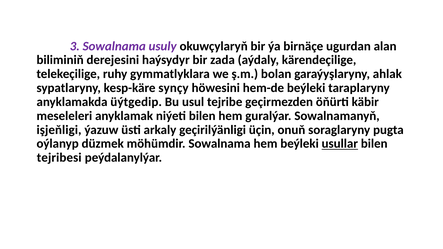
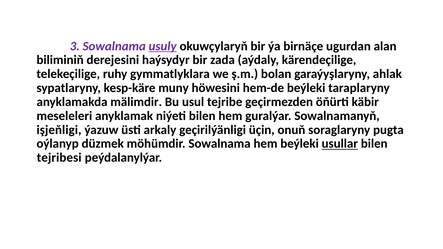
usuly underline: none -> present (163, 46)
synçy: synçy -> muny (174, 88)
üýtgedip: üýtgedip -> mälimdir (136, 102)
